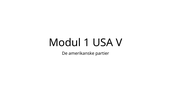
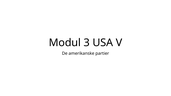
1: 1 -> 3 (87, 43)
